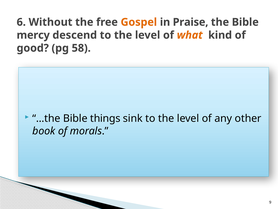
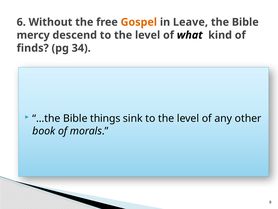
Praise: Praise -> Leave (190, 22)
what colour: orange -> black (190, 35)
good: good -> finds (33, 48)
58: 58 -> 34 (81, 48)
